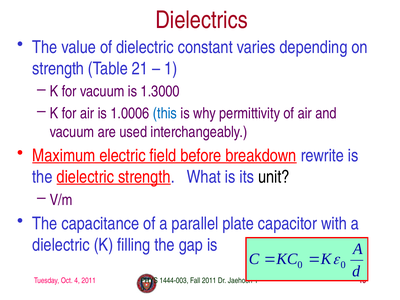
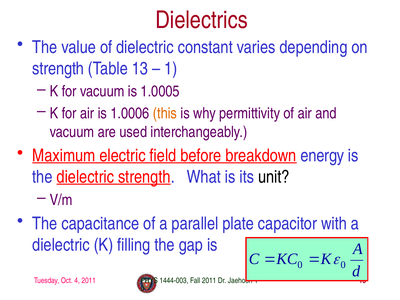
Table 21: 21 -> 13 (140, 69)
1.3000: 1.3000 -> 1.0005 (160, 92)
this colour: blue -> orange (165, 113)
rewrite: rewrite -> energy (322, 156)
